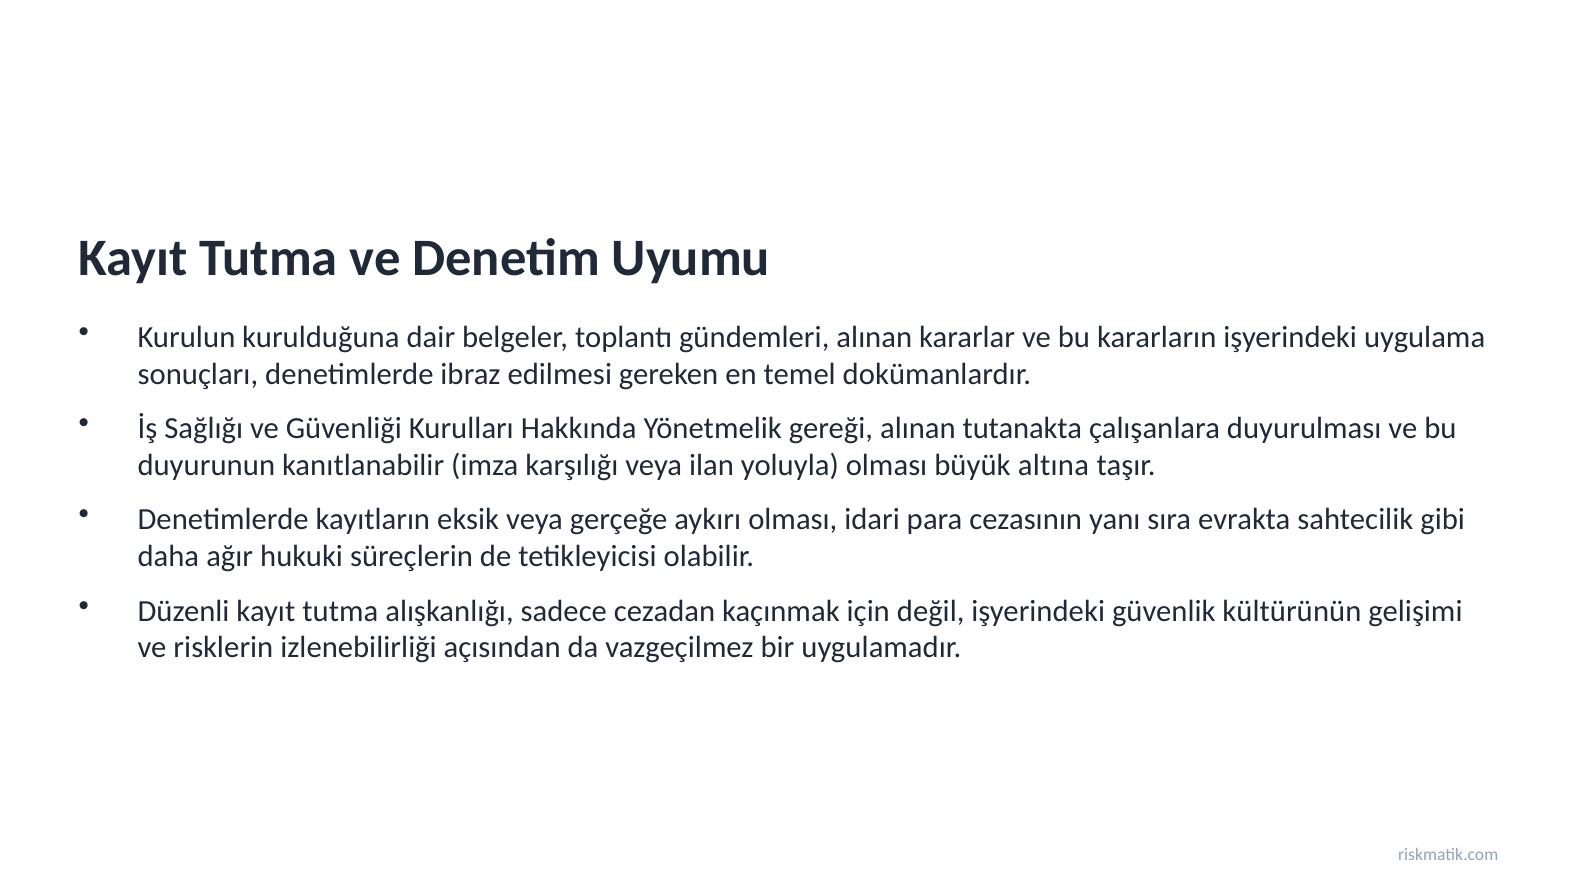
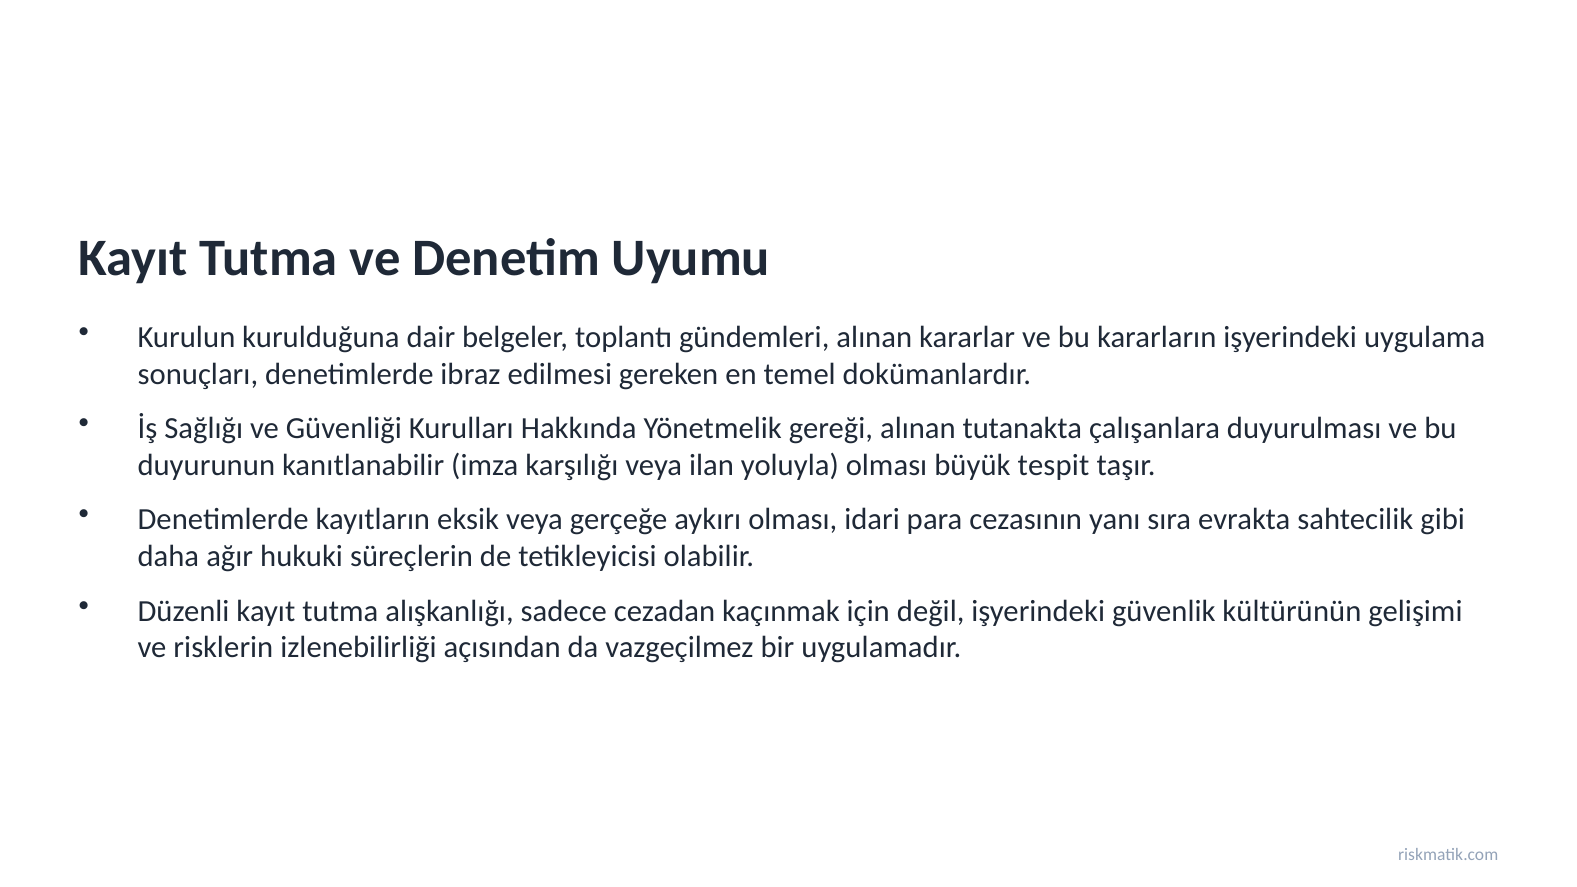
altına: altına -> tespit (1053, 465)
